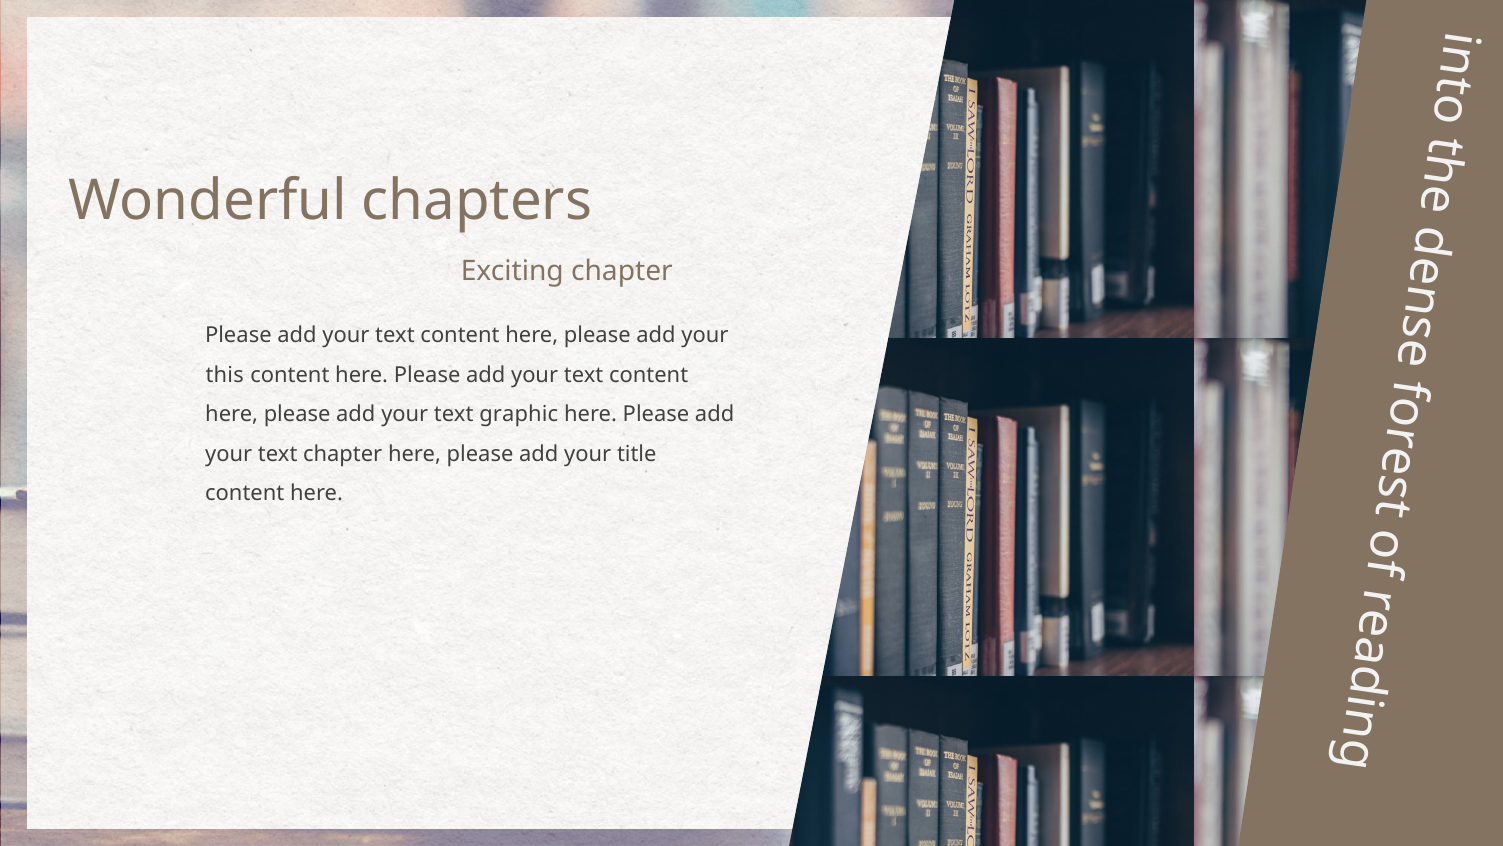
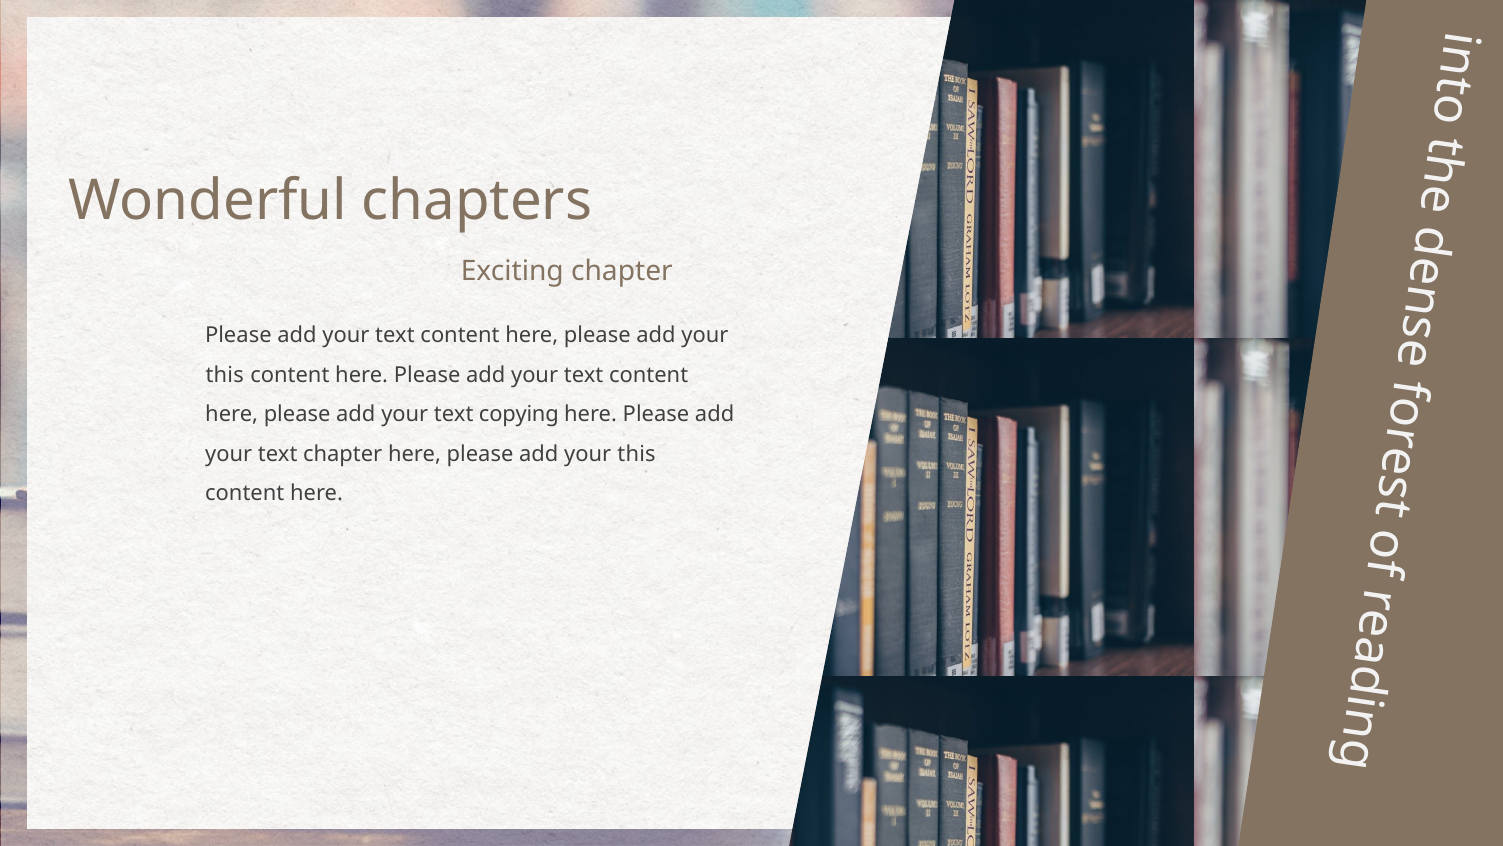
graphic: graphic -> copying (519, 414)
title: title -> this (637, 454)
